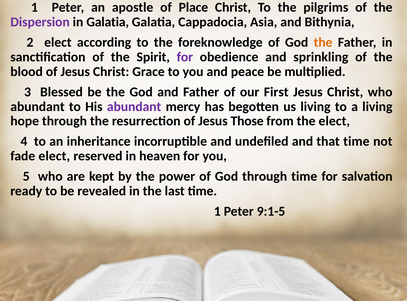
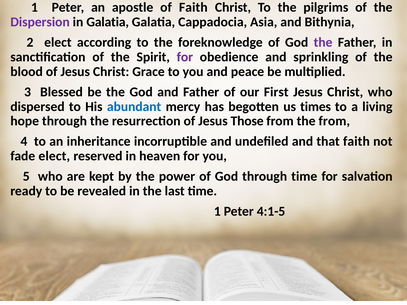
of Place: Place -> Faith (193, 7)
the colour: orange -> purple (323, 42)
abundant: abundant -> dispersed (37, 107)
abundant colour: purple -> blue (134, 107)
us living: living -> times (316, 107)
the elect: elect -> from (334, 121)
that time: time -> faith (356, 142)
9:1-5: 9:1-5 -> 4:1-5 (271, 211)
